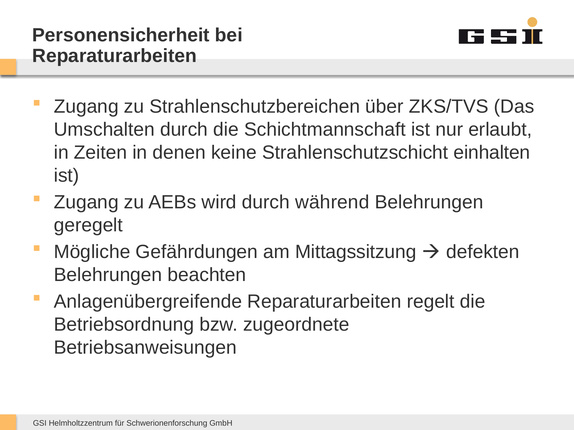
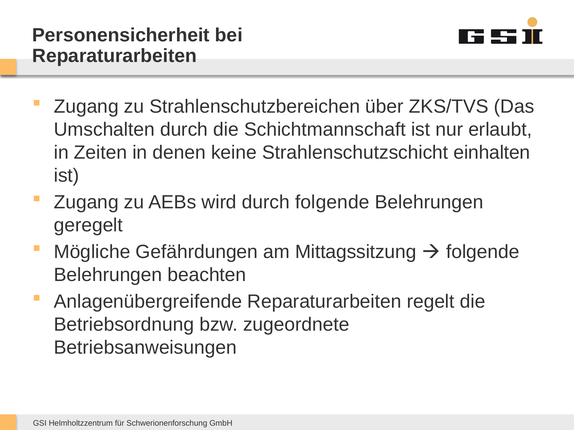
durch während: während -> folgende (332, 202)
defekten: defekten -> folgende (483, 252)
